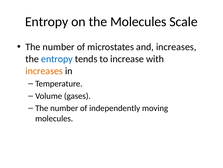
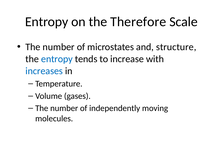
the Molecules: Molecules -> Therefore (138, 22)
and increases: increases -> structure (176, 47)
increases colour: orange -> blue (44, 71)
